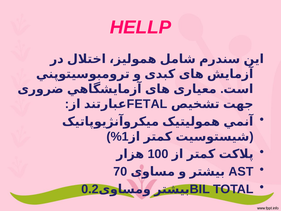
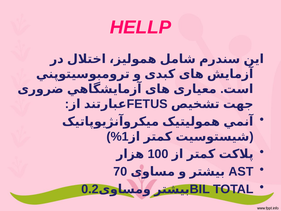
FETAL: FETAL -> FETUS (147, 104)
